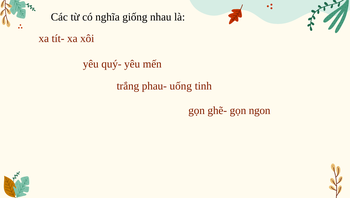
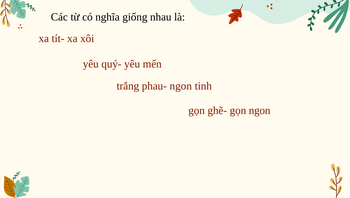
phau- uống: uống -> ngon (181, 86)
